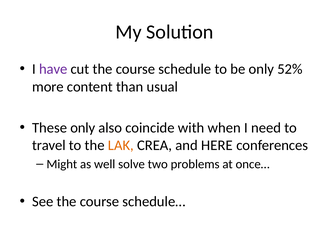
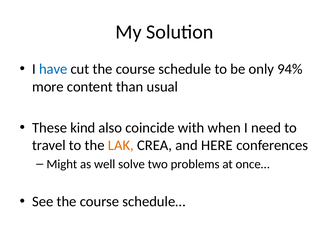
have colour: purple -> blue (53, 69)
52%: 52% -> 94% (290, 69)
These only: only -> kind (83, 128)
